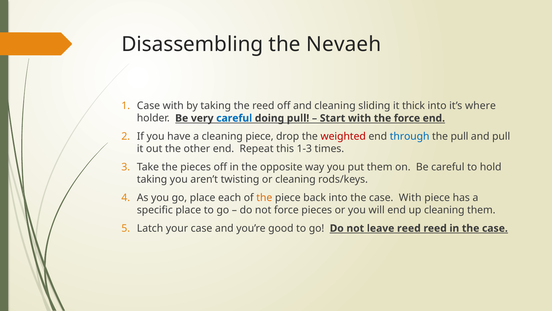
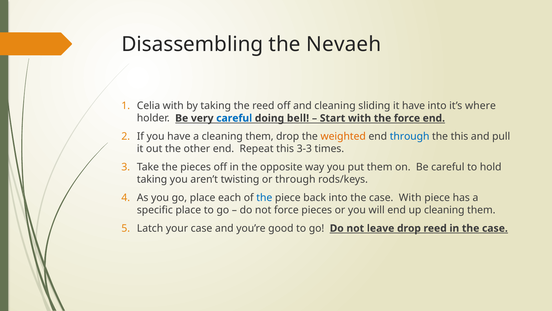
Case: Case -> Celia (149, 106)
it thick: thick -> have (414, 106)
doing pull: pull -> bell (298, 118)
a cleaning piece: piece -> them (260, 136)
weighted colour: red -> orange (343, 136)
the pull: pull -> this (459, 136)
1-3: 1-3 -> 3-3 (304, 149)
or cleaning: cleaning -> through (295, 179)
the colour: orange -> blue (264, 197)
leave reed: reed -> drop (409, 228)
